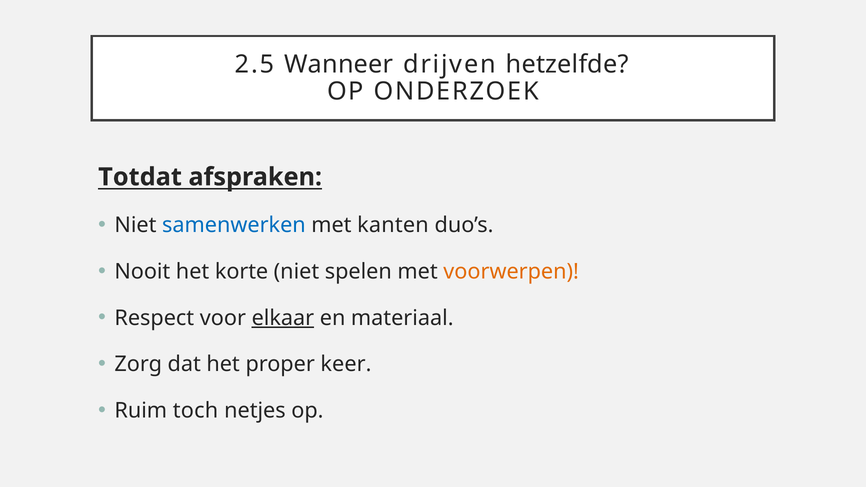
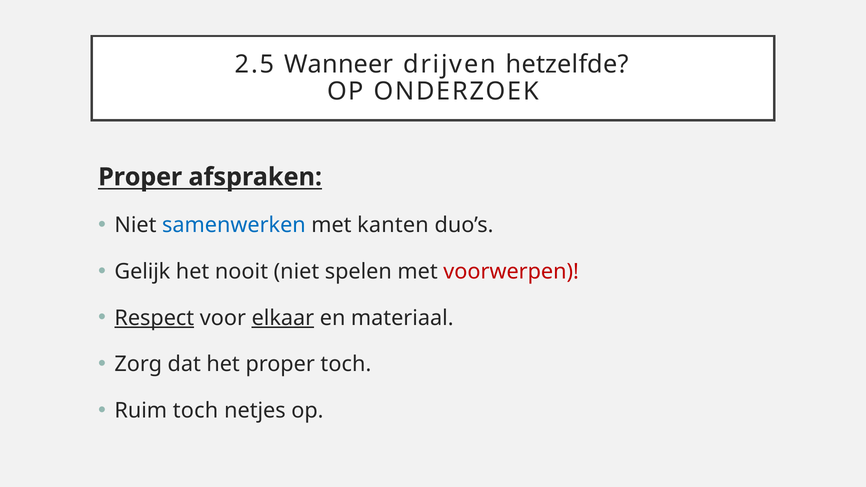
Totdat: Totdat -> Proper (140, 177)
Nooit: Nooit -> Gelijk (142, 272)
korte: korte -> nooit (241, 272)
voorwerpen colour: orange -> red (511, 272)
Respect underline: none -> present (154, 318)
proper keer: keer -> toch (346, 364)
